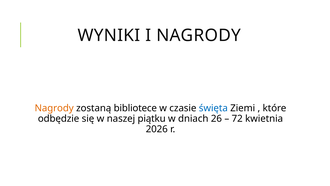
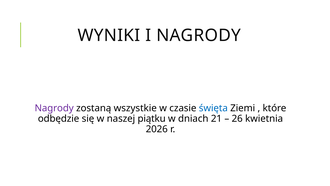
Nagrody colour: orange -> purple (54, 108)
bibliotece: bibliotece -> wszystkie (135, 108)
26: 26 -> 21 (216, 118)
72: 72 -> 26 (237, 118)
